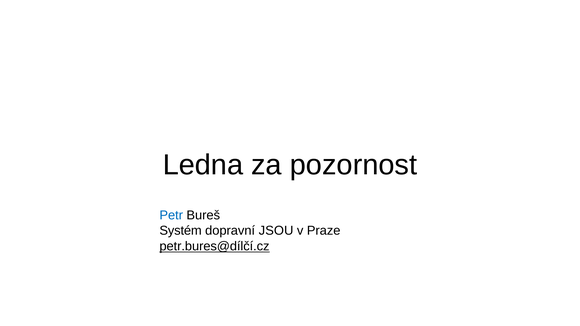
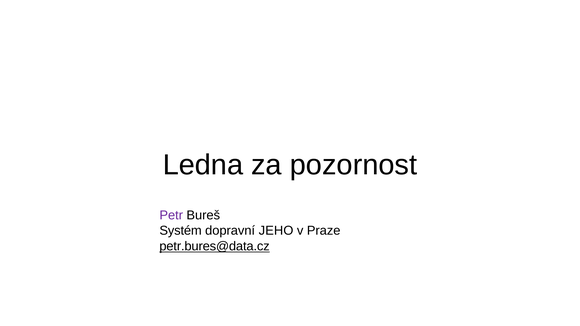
Petr colour: blue -> purple (171, 215)
JSOU: JSOU -> JEHO (276, 231)
petr.bures@dílčí.cz: petr.bures@dílčí.cz -> petr.bures@data.cz (215, 246)
